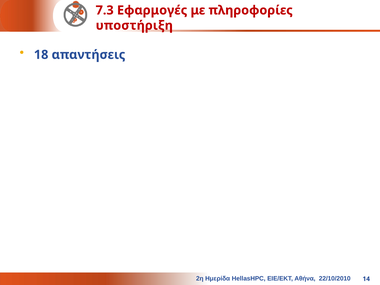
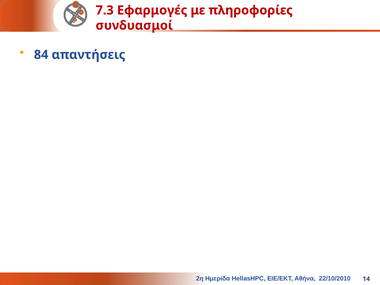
υποστήριξη: υποστήριξη -> συνδυασμοί (134, 26)
18: 18 -> 84 (41, 55)
